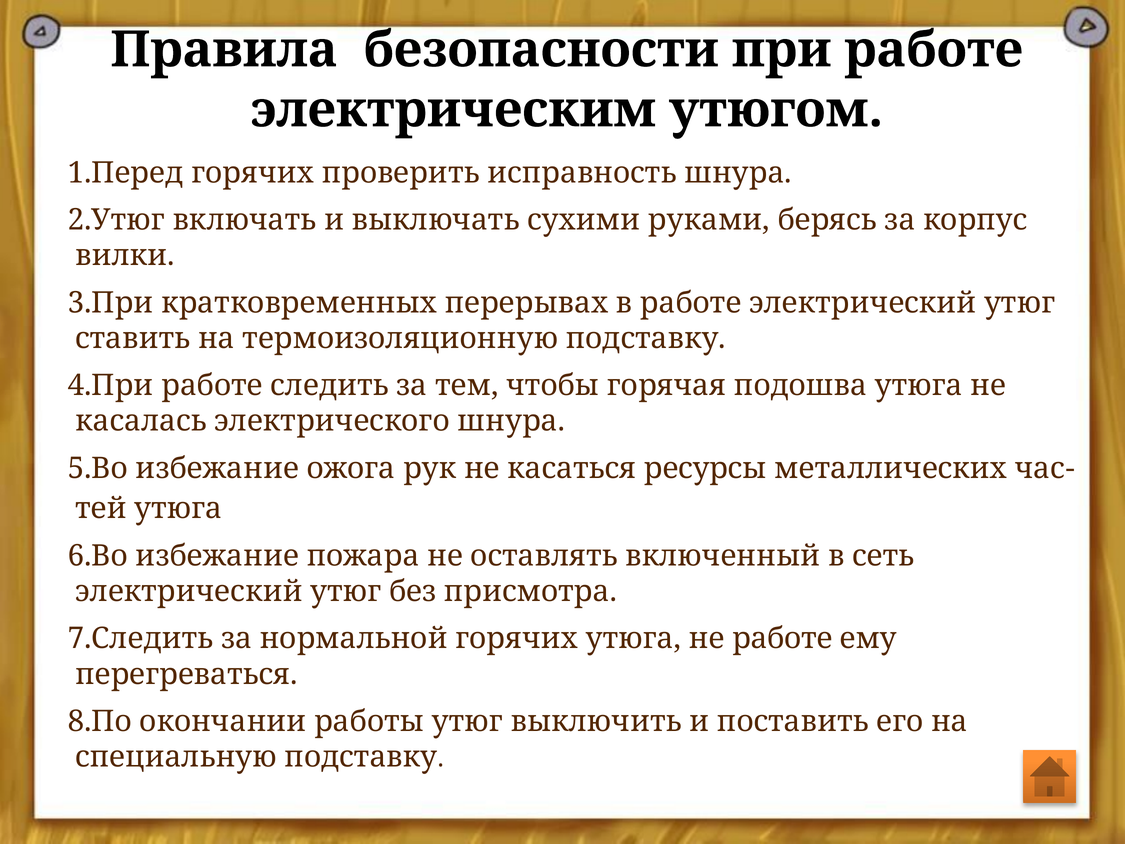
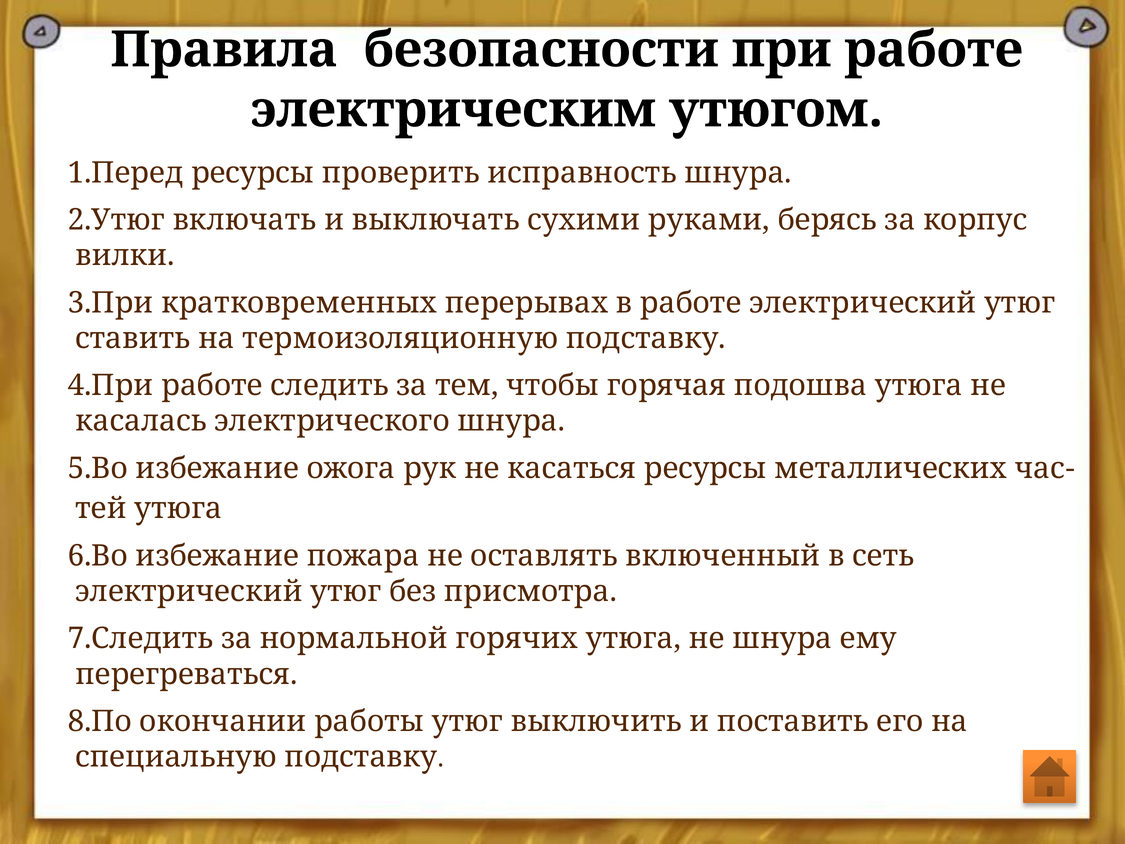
горячих: горячих -> ресурсы (253, 173)
не работе: работе -> шнура (782, 638)
